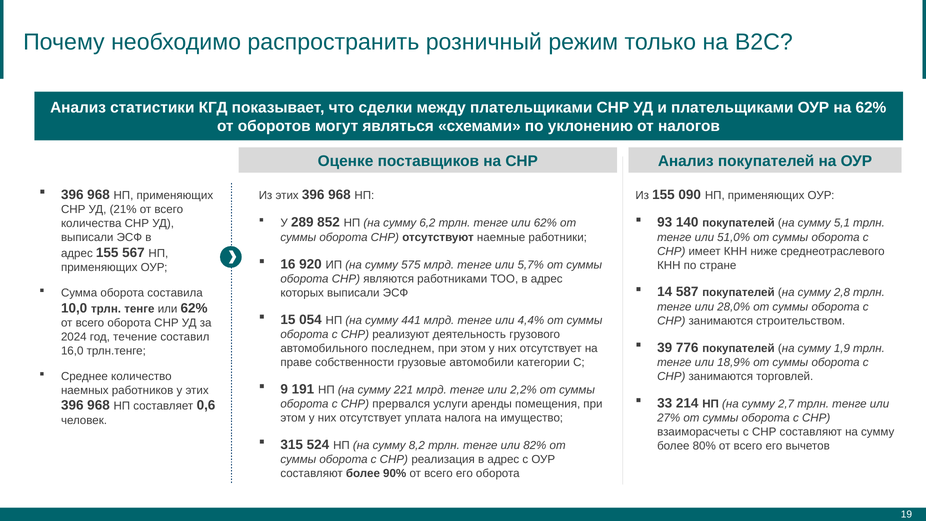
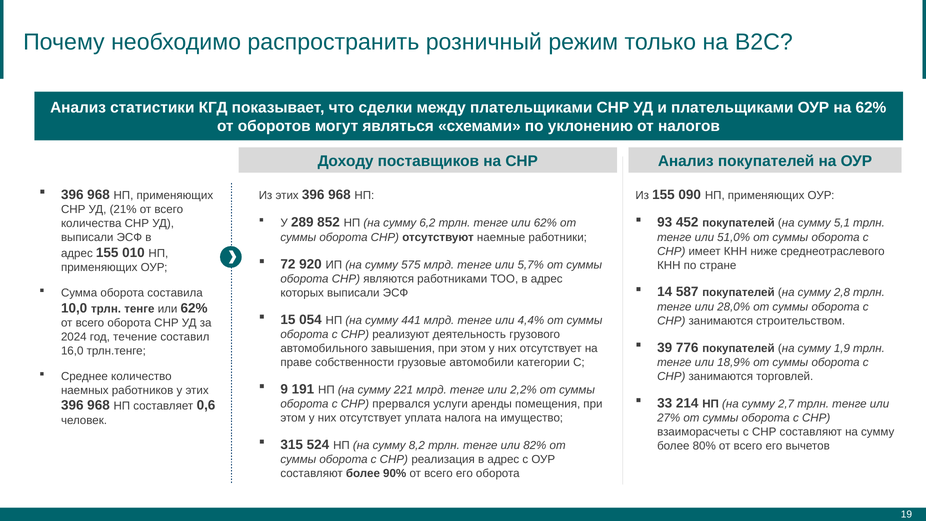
Оценке: Оценке -> Доходу (346, 161)
140: 140 -> 452 (687, 222)
567: 567 -> 010 (133, 253)
16: 16 -> 72 (288, 264)
последнем: последнем -> завышения (403, 348)
